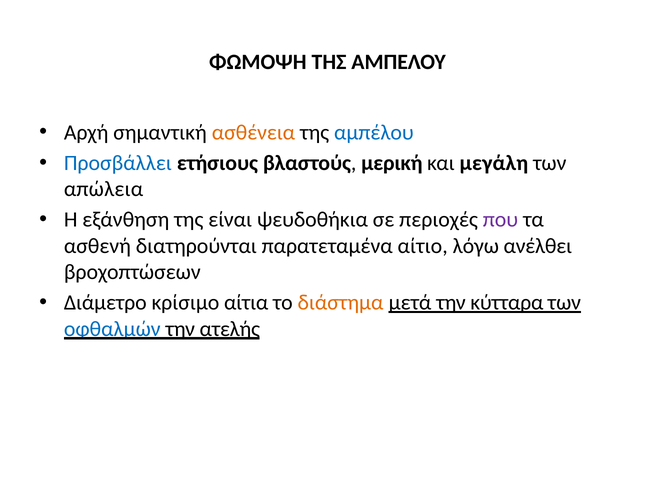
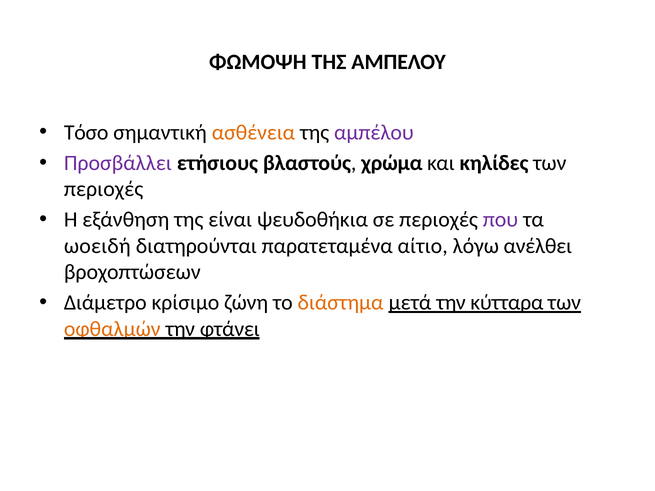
Αρχή: Αρχή -> Τόσο (86, 133)
αμπέλου colour: blue -> purple (374, 133)
Προσβάλλει colour: blue -> purple (118, 163)
μερική: μερική -> χρώμα (392, 163)
μεγάλη: μεγάλη -> κηλίδες (494, 163)
απώλεια: απώλεια -> περιοχές (104, 189)
ασθενή: ασθενή -> ωοειδή (97, 246)
αίτια: αίτια -> ζώνη (246, 303)
οφθαλμών colour: blue -> orange (112, 329)
ατελής: ατελής -> φτάνει (230, 329)
